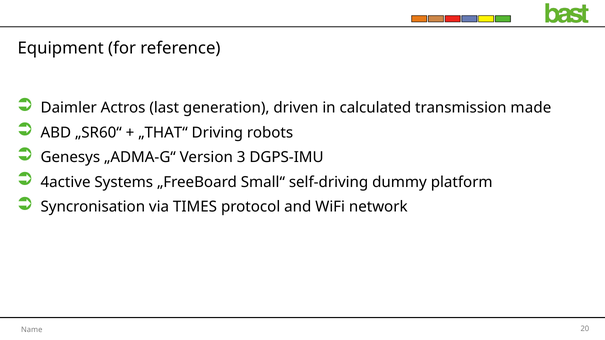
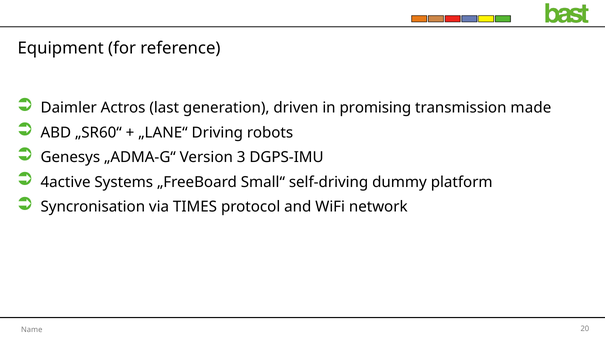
calculated: calculated -> promising (375, 108)
„THAT“: „THAT“ -> „LANE“ (163, 133)
